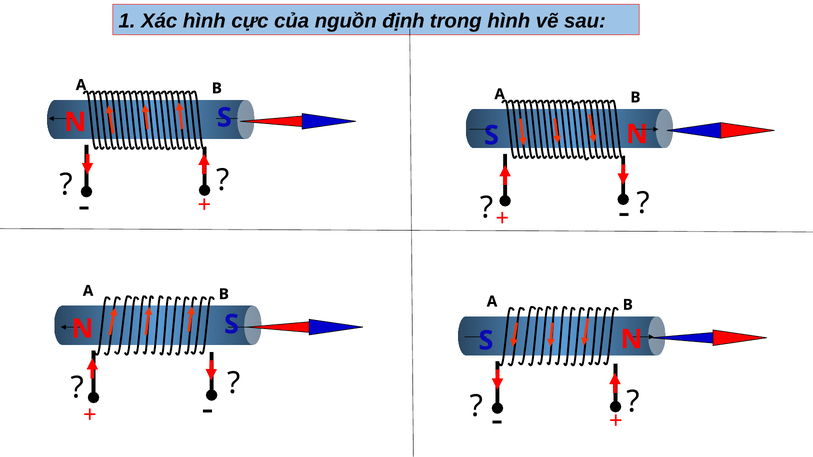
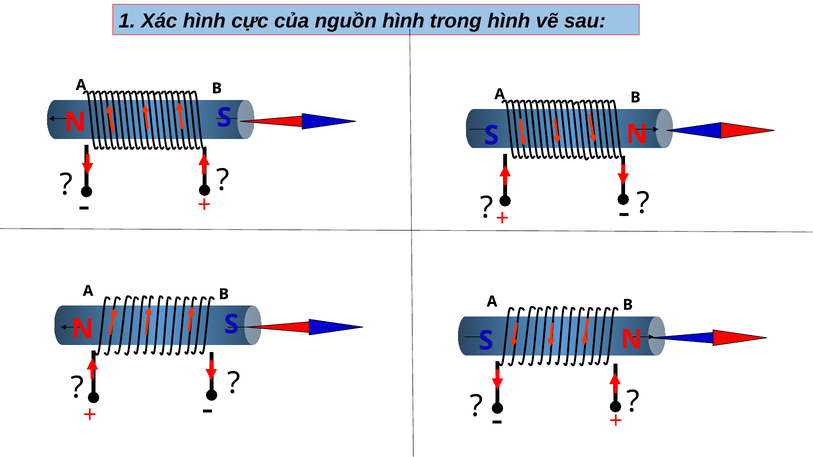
nguồn định: định -> hình (403, 21)
